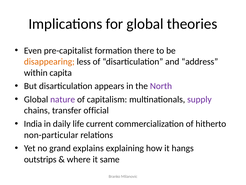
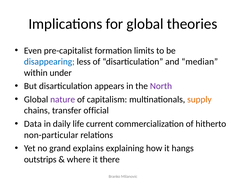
there: there -> limits (144, 50)
disappearing colour: orange -> blue (49, 62)
address: address -> median (200, 62)
capita: capita -> under (61, 73)
supply colour: purple -> orange (199, 99)
India: India -> Data (33, 124)
same: same -> there (110, 159)
